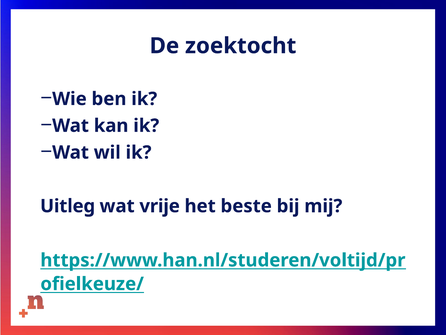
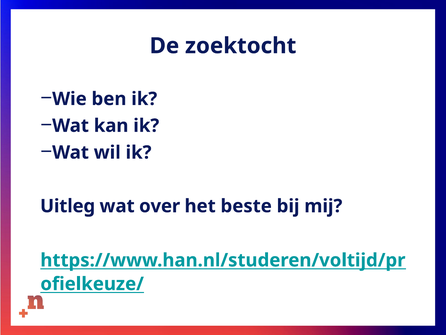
vrije: vrije -> over (160, 206)
